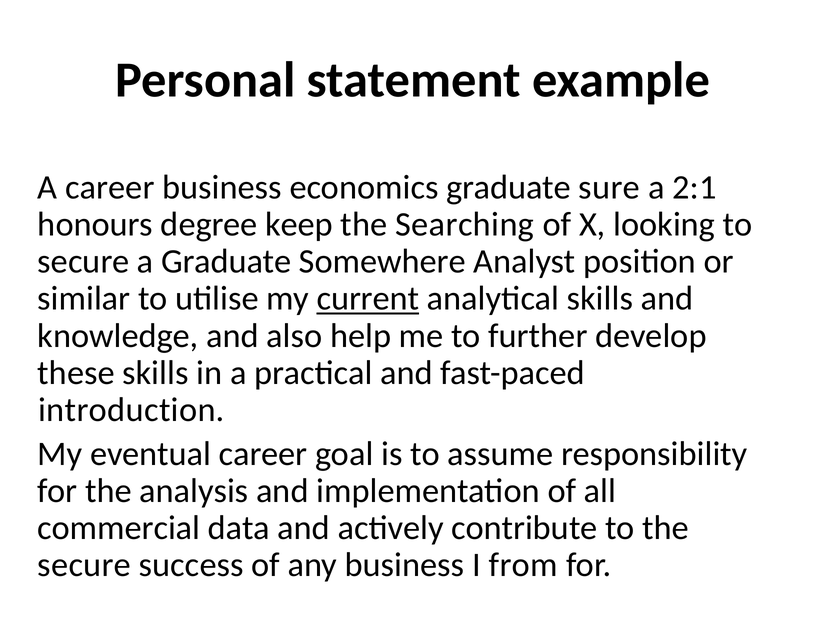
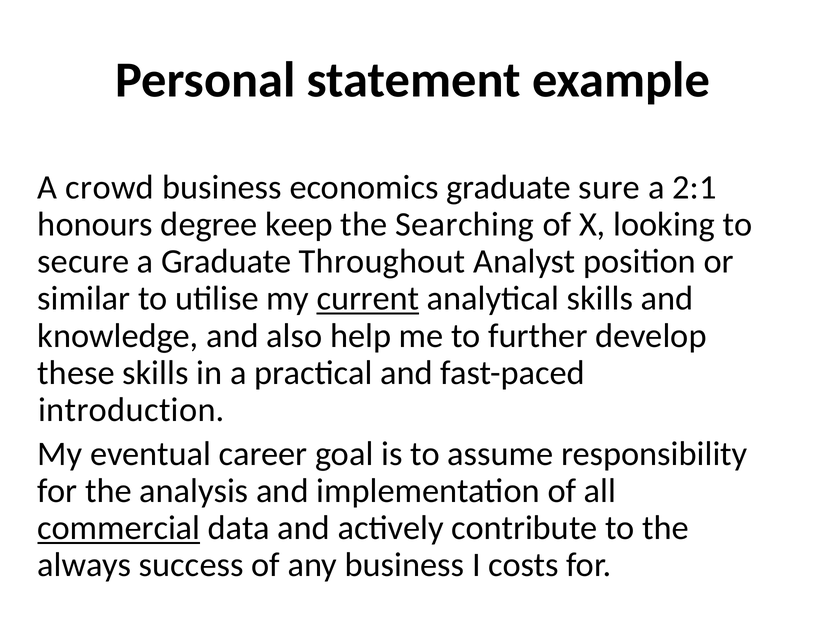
A career: career -> crowd (110, 187)
Somewhere: Somewhere -> Throughout (382, 262)
commercial underline: none -> present (119, 528)
secure: secure -> always (84, 566)
from: from -> costs (524, 566)
